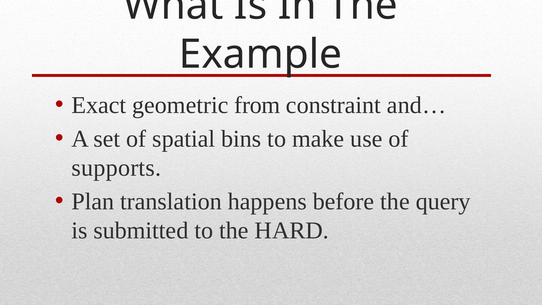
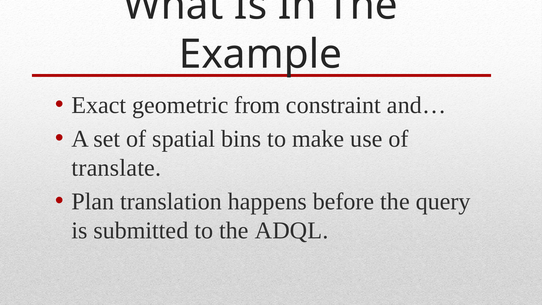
supports: supports -> translate (116, 168)
HARD: HARD -> ADQL (292, 230)
